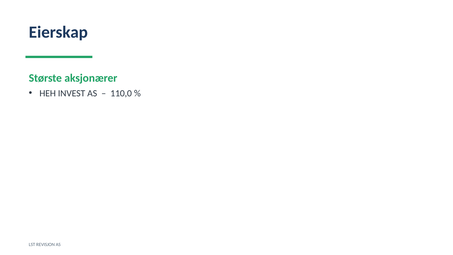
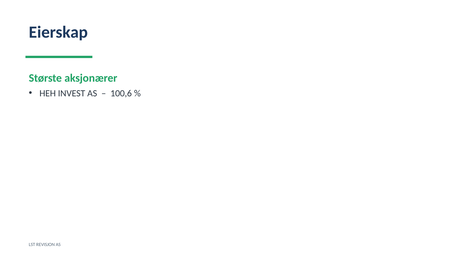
110,0: 110,0 -> 100,6 (121, 93)
